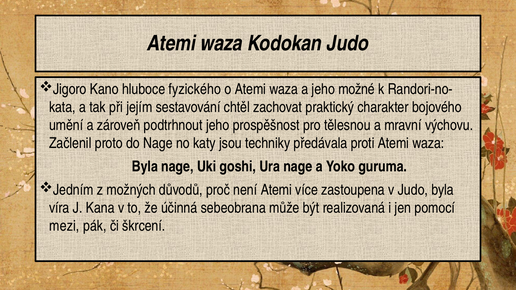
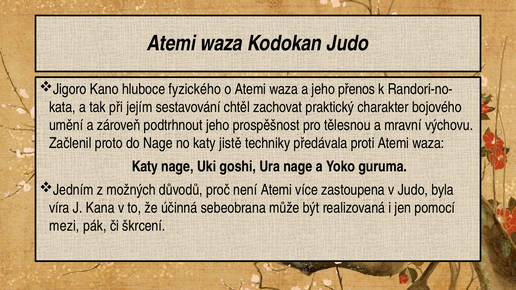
možné: možné -> přenos (357, 89)
jsou: jsou -> jistě (230, 143)
Byla: Byla -> Katy (145, 167)
